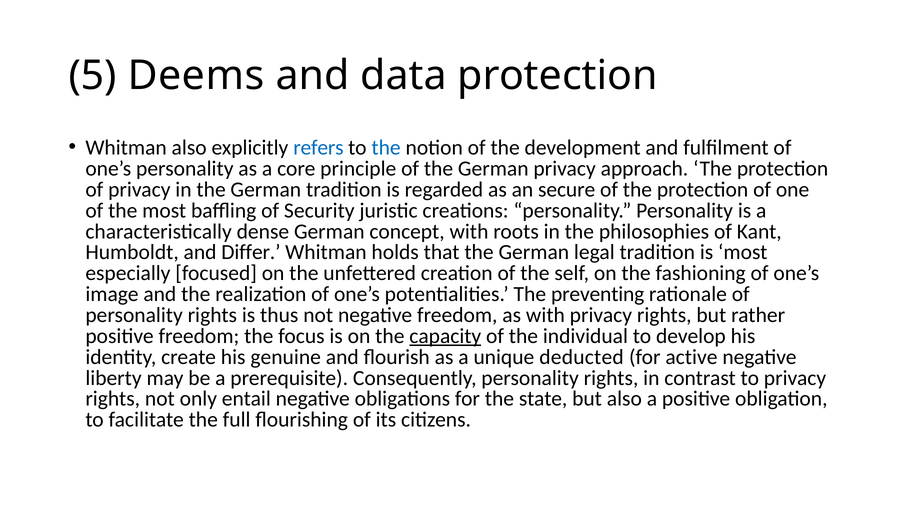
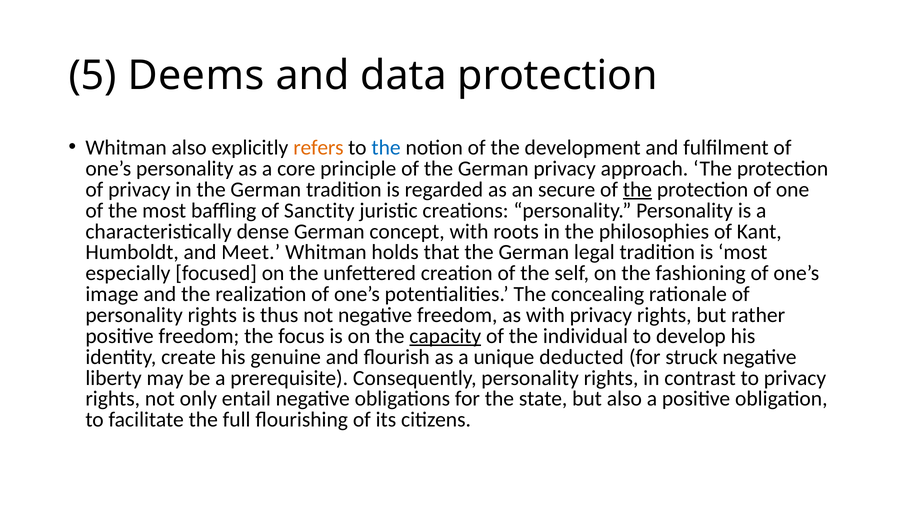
refers colour: blue -> orange (318, 148)
the underline: none -> present (637, 189)
Security: Security -> Sanctity (319, 210)
Differ: Differ -> Meet (251, 252)
preventing: preventing -> concealing (598, 294)
active: active -> struck (692, 357)
